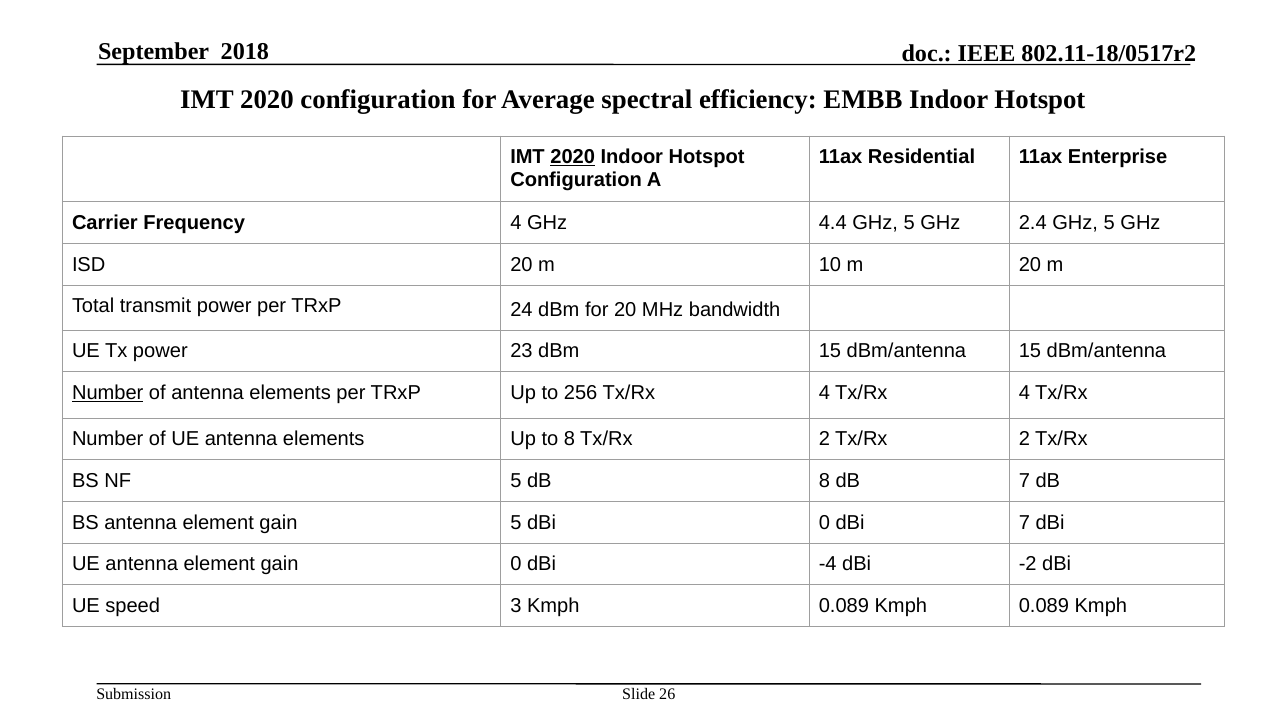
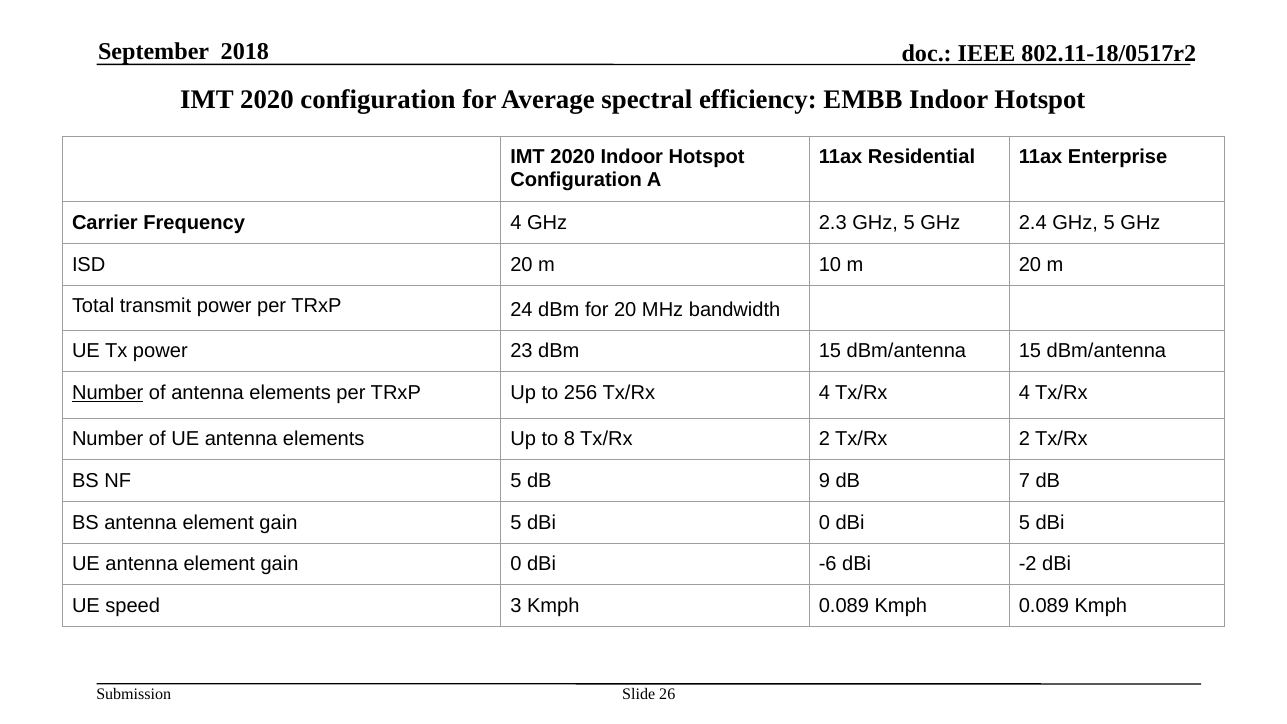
2020 underline: present -> none (573, 157)
4.4: 4.4 -> 2.3 (833, 223)
dB 8: 8 -> 9 (824, 481)
dBi 7: 7 -> 5 (1024, 523)
-4: -4 -> -6 (828, 564)
